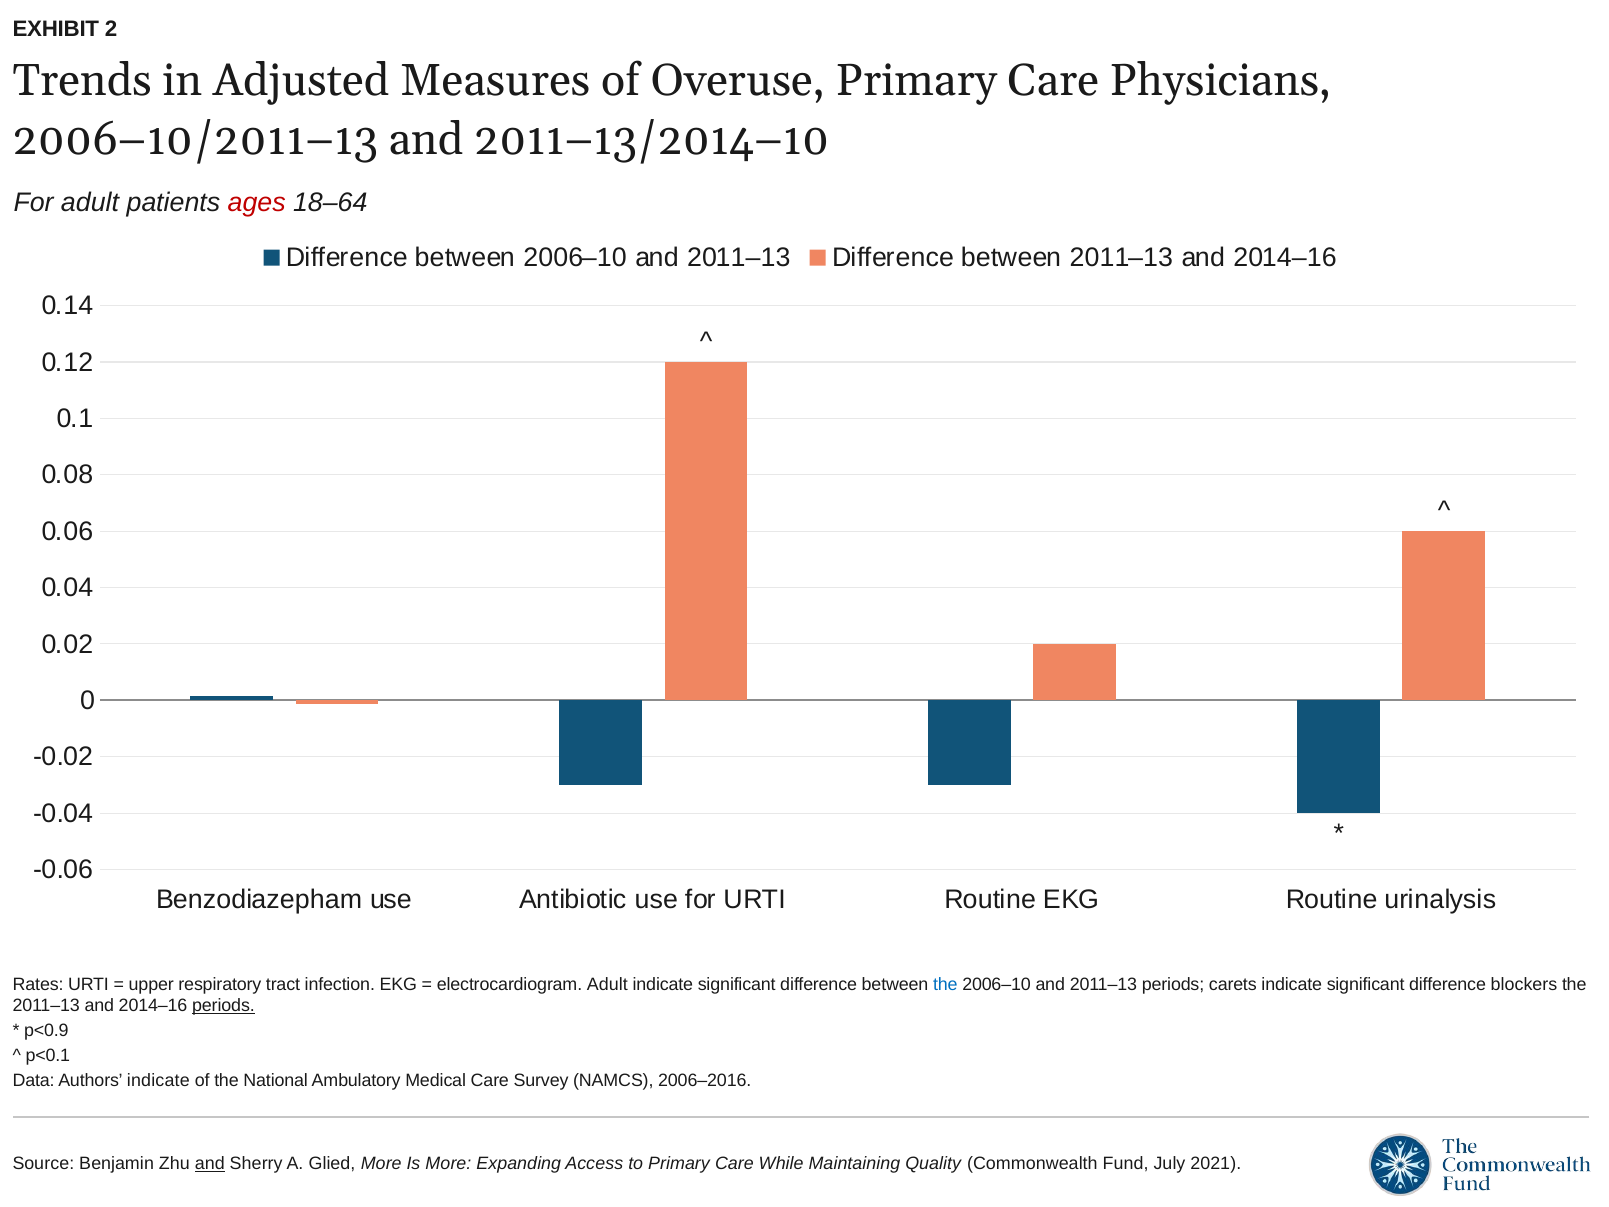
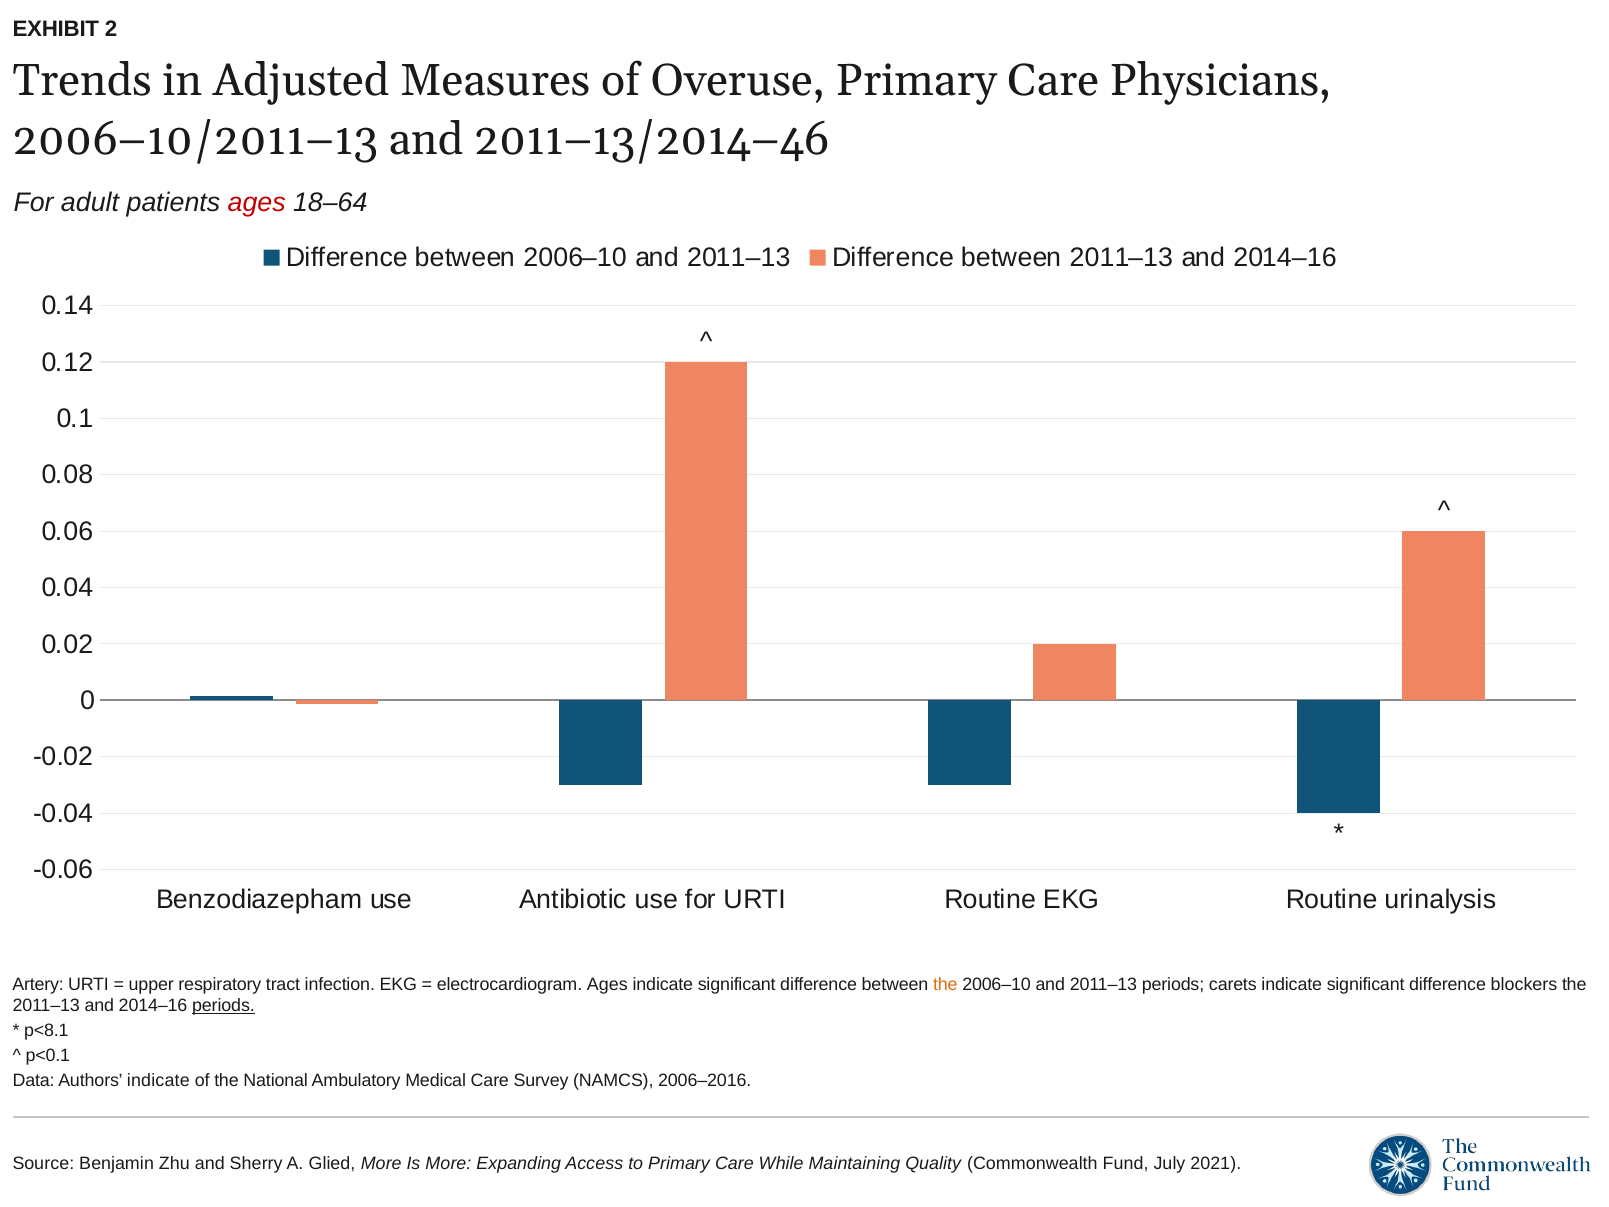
2011–13/2014–10: 2011–13/2014–10 -> 2011–13/2014–46 (652, 140)
Rates: Rates -> Artery (38, 984)
electrocardiogram Adult: Adult -> Ages (607, 984)
the colour: blue -> orange (945, 984)
p<0.9: p<0.9 -> p<8.1 (46, 1030)
and underline: present -> none (210, 1163)
